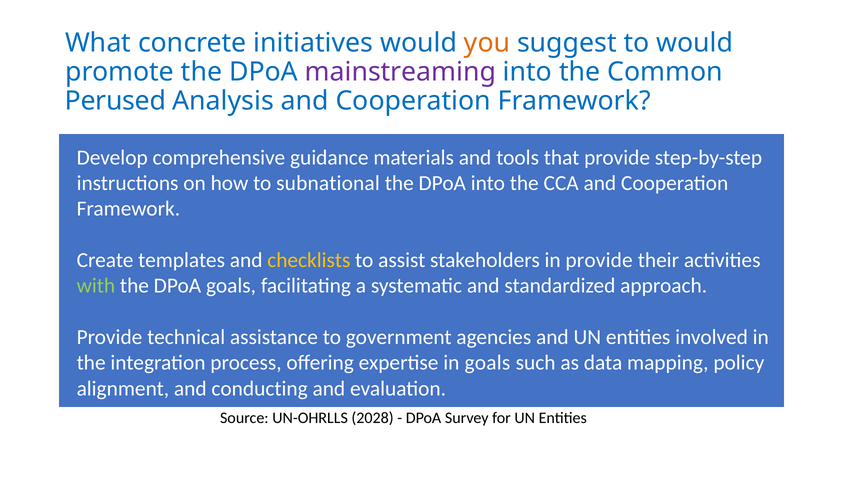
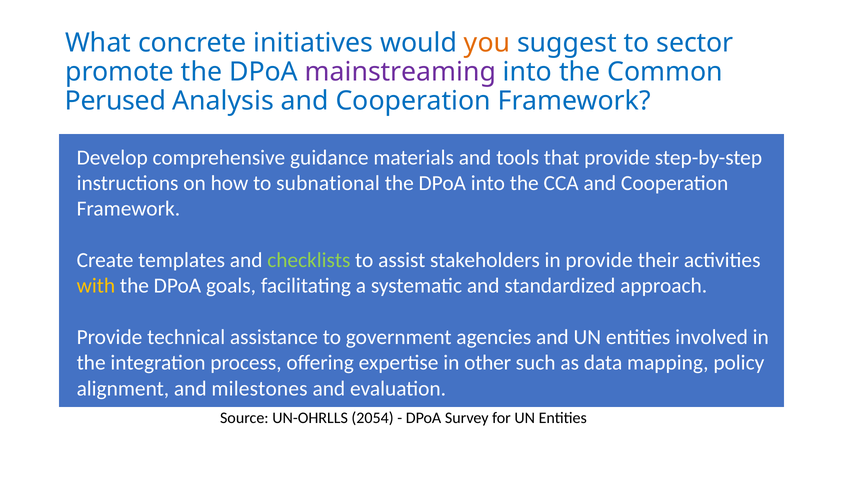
to would: would -> sector (695, 43)
checklists colour: yellow -> light green (309, 260)
with colour: light green -> yellow (96, 286)
in goals: goals -> other (488, 363)
conducting: conducting -> milestones (259, 388)
2028: 2028 -> 2054 (373, 418)
